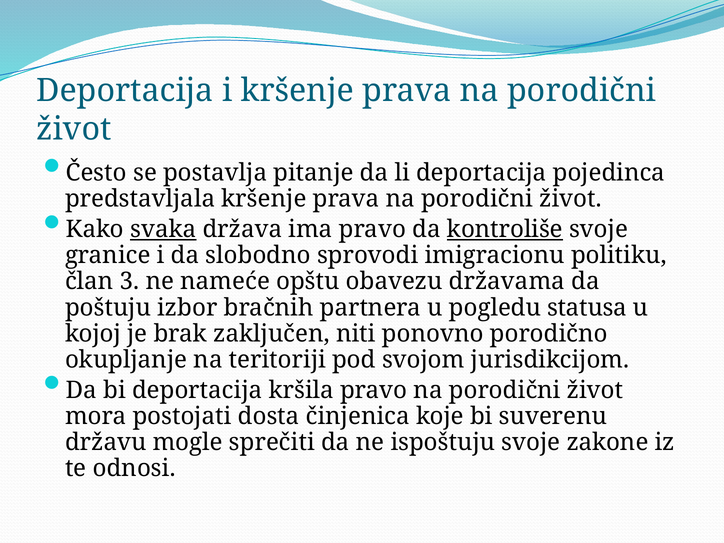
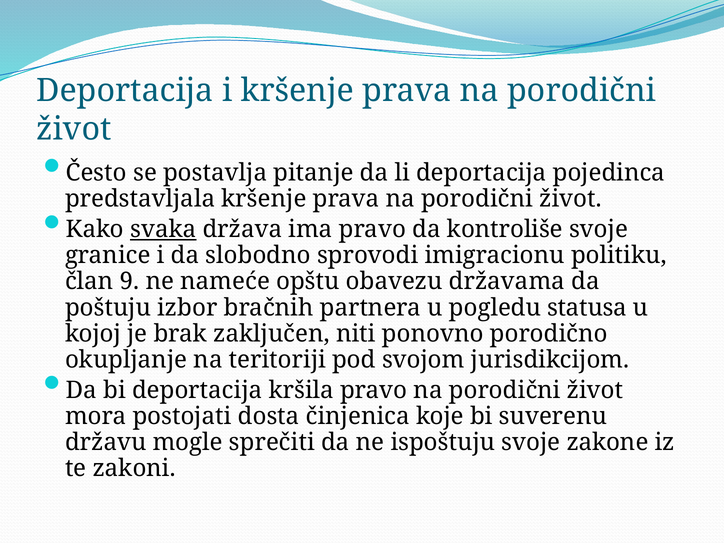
kontroliše underline: present -> none (505, 229)
3: 3 -> 9 (130, 282)
odnosi: odnosi -> zakoni (134, 468)
